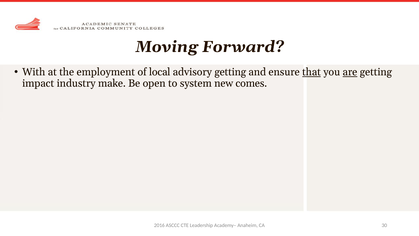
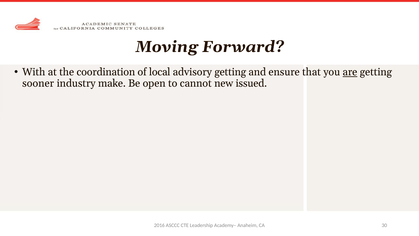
employment: employment -> coordination (106, 72)
that underline: present -> none (311, 72)
impact: impact -> sooner (38, 83)
system: system -> cannot (196, 83)
comes: comes -> issued (251, 83)
